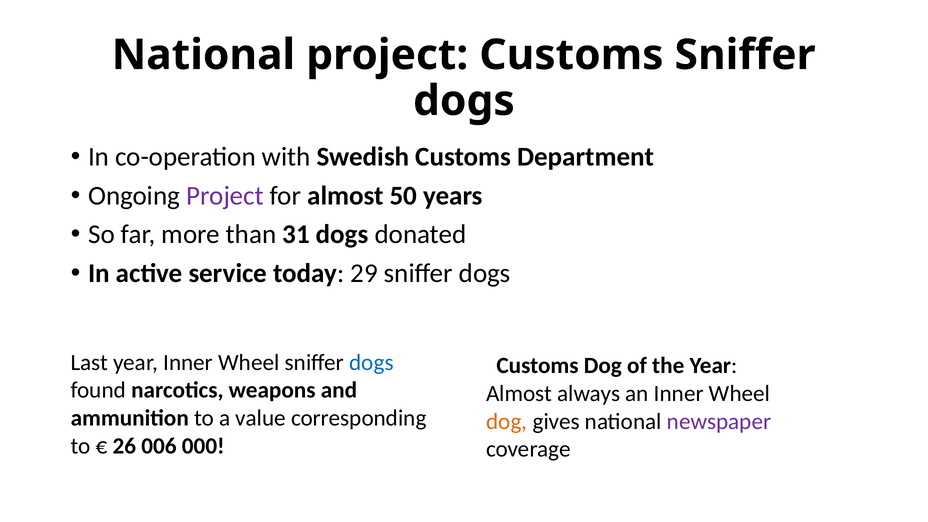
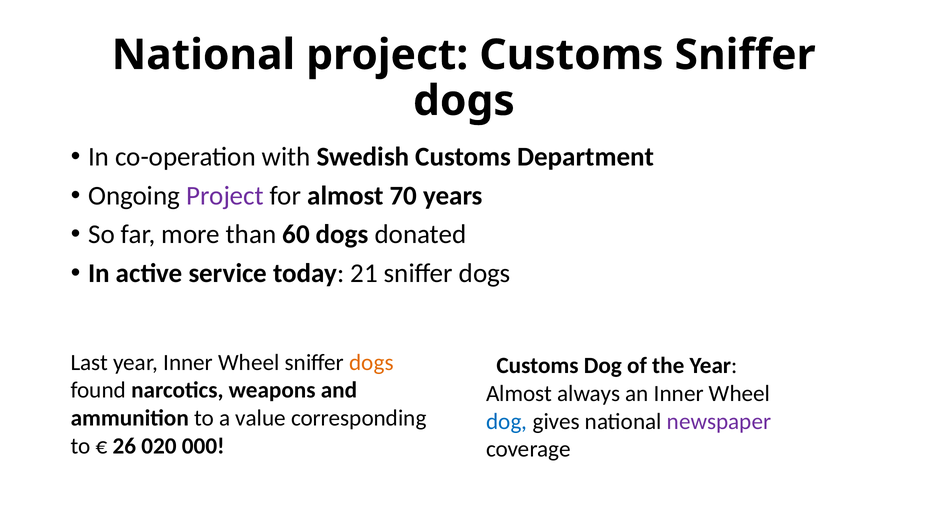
50: 50 -> 70 (403, 196)
31: 31 -> 60 (296, 235)
29: 29 -> 21 (364, 273)
dogs colour: blue -> orange (371, 362)
dog colour: orange -> blue (507, 421)
006: 006 -> 020 (159, 446)
